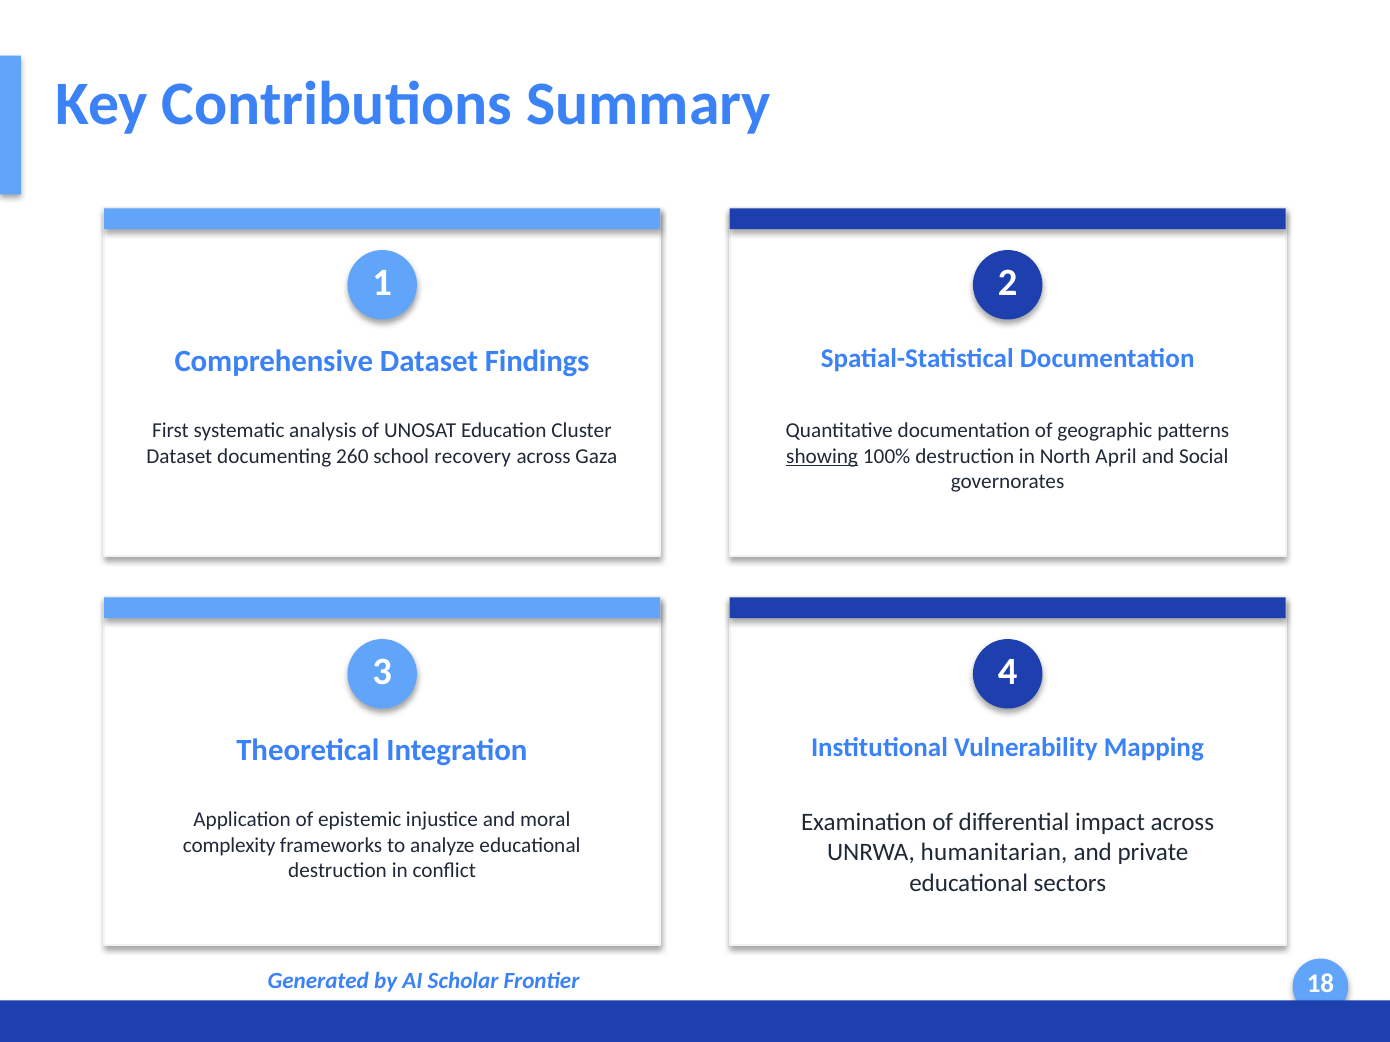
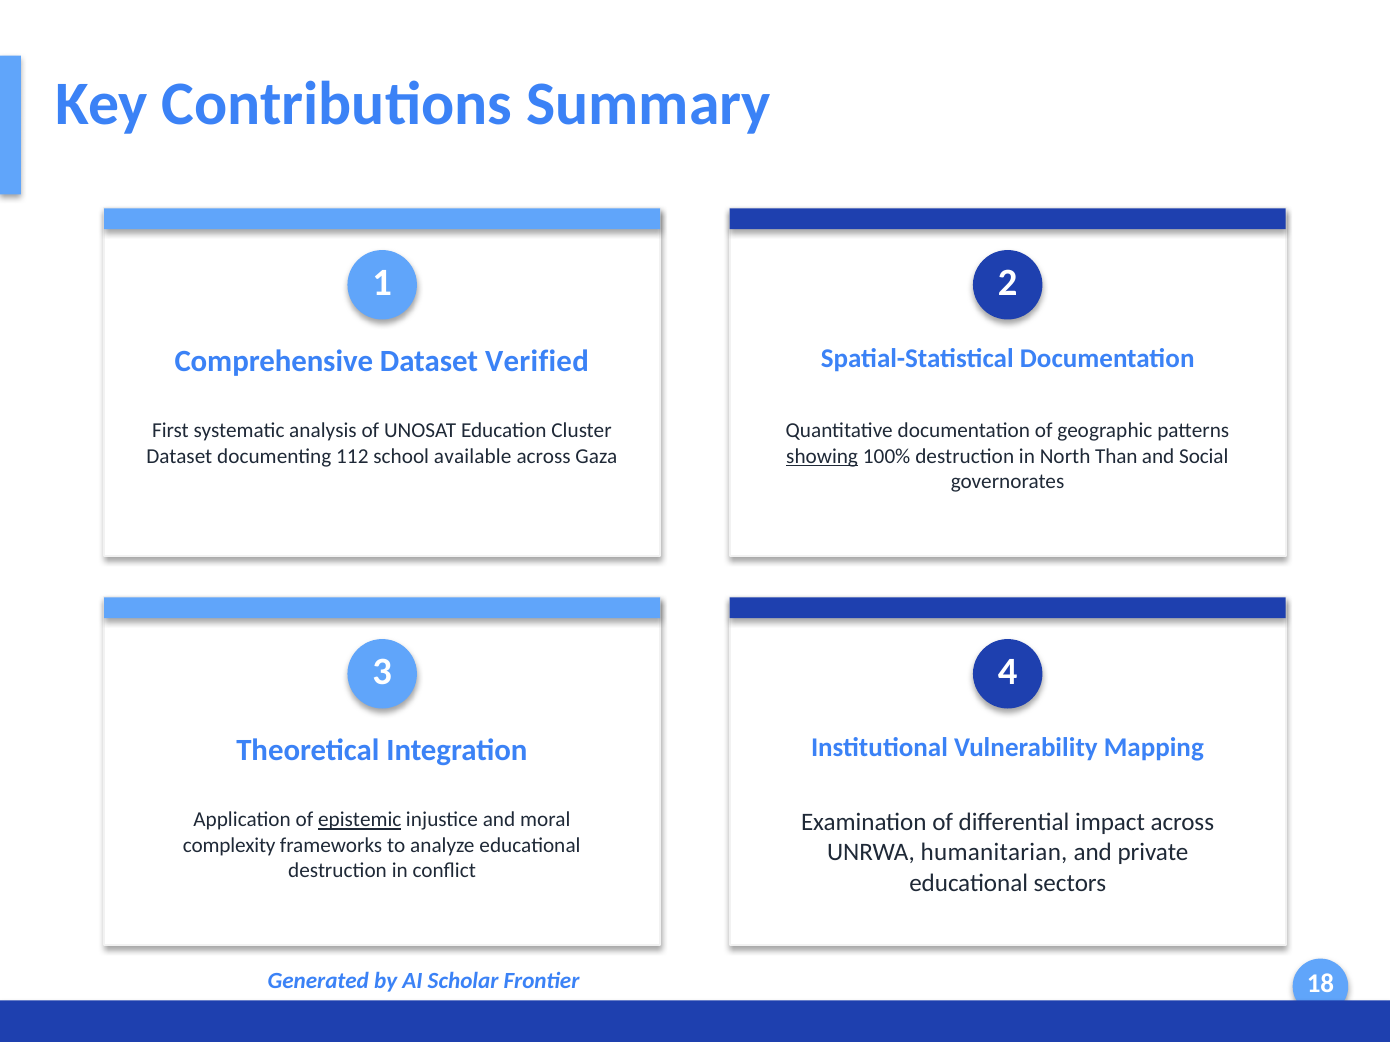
Findings: Findings -> Verified (537, 361)
260: 260 -> 112 (352, 457)
recovery: recovery -> available (473, 457)
April: April -> Than (1116, 457)
epistemic underline: none -> present (360, 820)
